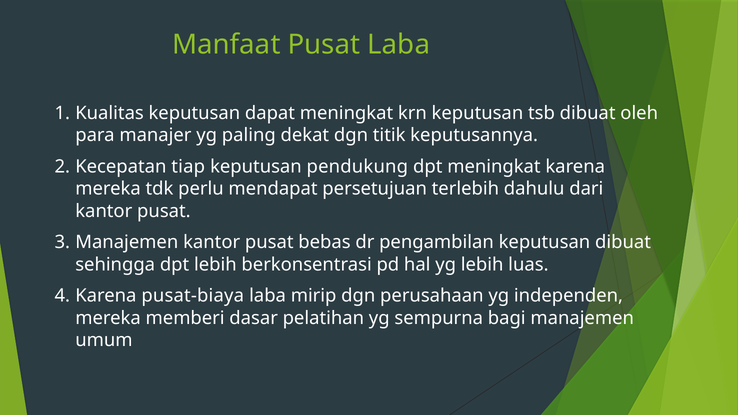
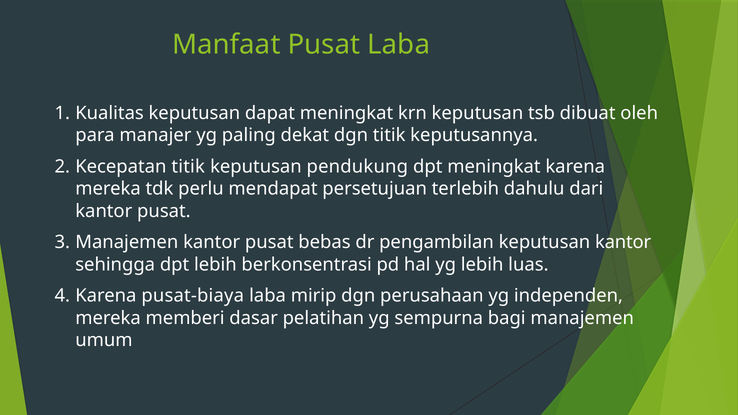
Kecepatan tiap: tiap -> titik (188, 167)
keputusan dibuat: dibuat -> kantor (623, 242)
